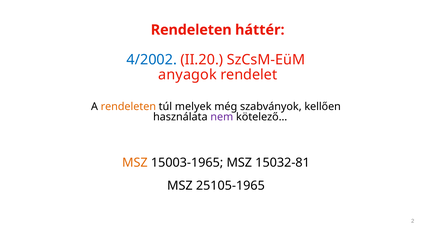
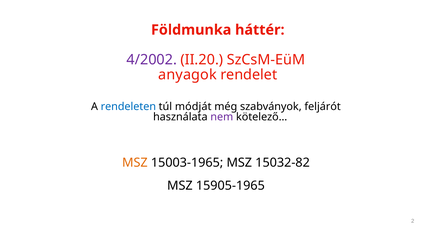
Rendeleten: Rendeleten -> Földmunka (191, 30)
4/2002 colour: blue -> purple (152, 60)
rendeleten colour: orange -> blue (128, 106)
melyek: melyek -> módját (193, 106)
kellően: kellően -> feljárót (323, 106)
15032-81: 15032-81 -> 15032-82 (283, 163)
25105-1965: 25105-1965 -> 15905-1965 (230, 186)
